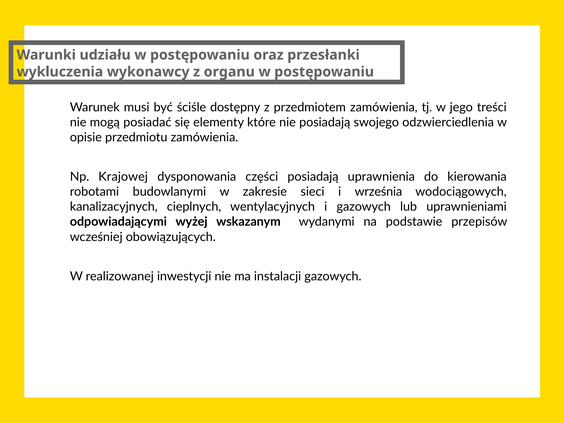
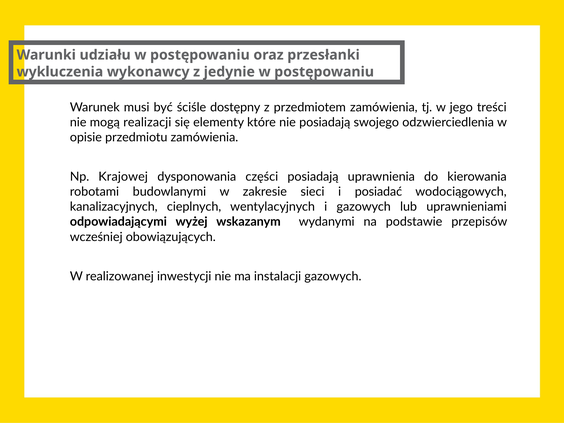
organu: organu -> jedynie (229, 72)
posiadać: posiadać -> realizacji (147, 122)
września: września -> posiadać (378, 192)
